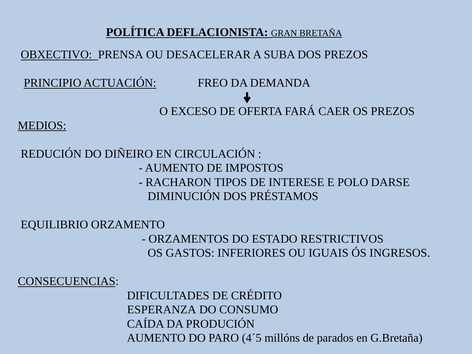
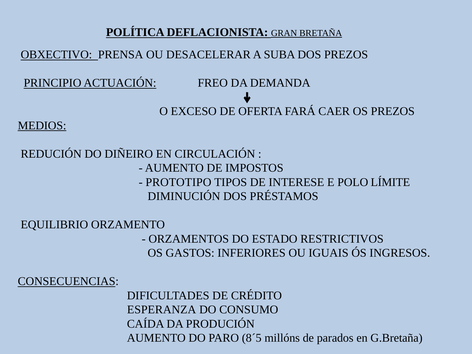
RACHARON: RACHARON -> PROTOTIPO (178, 182)
DARSE: DARSE -> LÍMITE (390, 182)
4´5: 4´5 -> 8´5 (252, 338)
